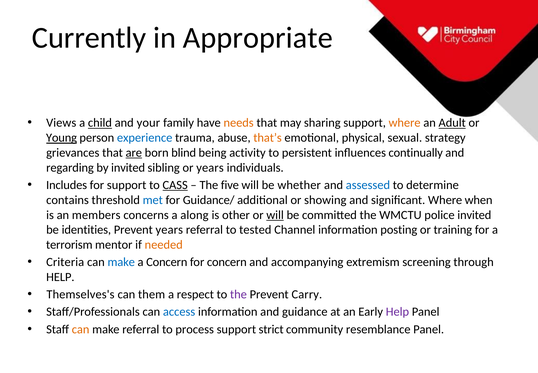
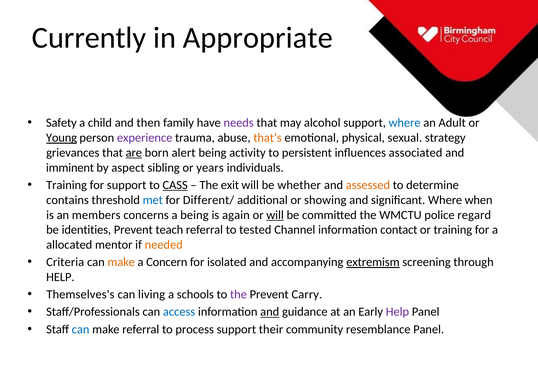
Views: Views -> Safety (61, 123)
child underline: present -> none (100, 123)
your: your -> then (148, 123)
needs colour: orange -> purple (239, 123)
sharing: sharing -> alcohol (322, 123)
where colour: orange -> blue (405, 123)
Adult underline: present -> none (452, 123)
experience colour: blue -> purple (145, 138)
blind: blind -> alert (184, 153)
continually: continually -> associated (416, 153)
regarding: regarding -> imminent (70, 167)
by invited: invited -> aspect (128, 167)
Includes: Includes -> Training (67, 185)
five: five -> exit (230, 185)
assessed colour: blue -> orange (368, 185)
Guidance/: Guidance/ -> Different/ (209, 200)
a along: along -> being (194, 215)
other: other -> again (236, 215)
police invited: invited -> regard (474, 215)
Prevent years: years -> teach (169, 229)
posting: posting -> contact (399, 229)
terrorism: terrorism -> allocated (69, 244)
make colour: blue -> orange (121, 262)
for concern: concern -> isolated (227, 262)
extremism underline: none -> present (373, 262)
them: them -> living (152, 294)
respect: respect -> schools (195, 294)
and underline: none -> present (270, 311)
can colour: orange -> blue (81, 329)
strict: strict -> their (271, 329)
